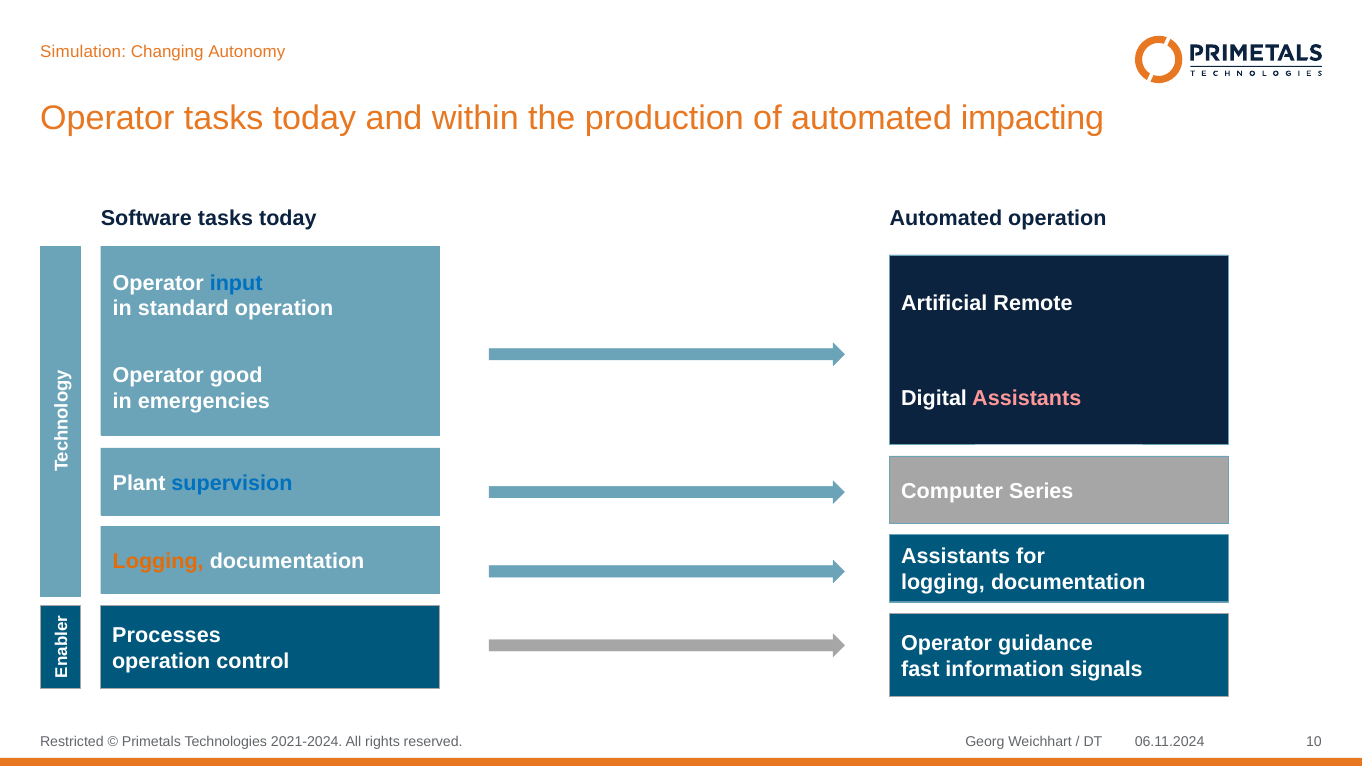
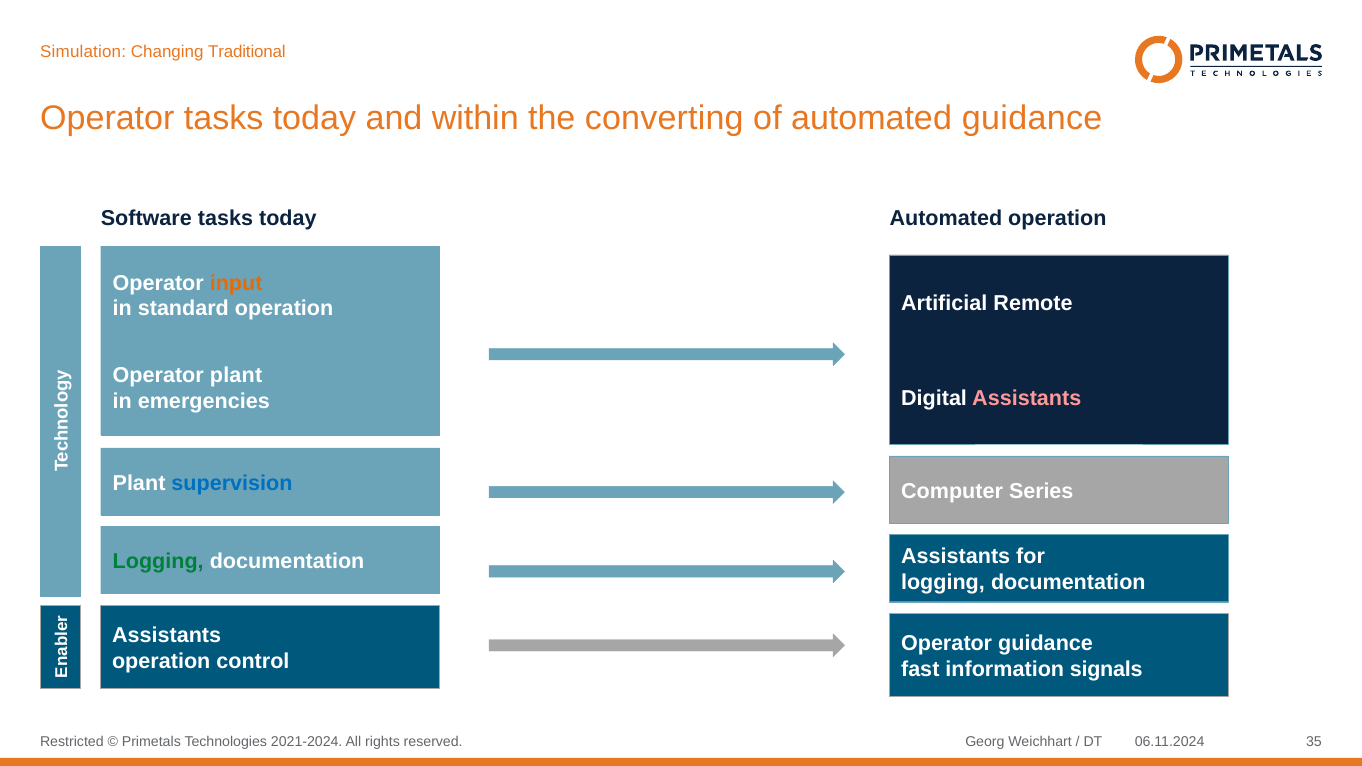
Autonomy: Autonomy -> Traditional (247, 52)
production: production -> converting (664, 119)
automated impacting: impacting -> guidance (1032, 119)
input colour: blue -> orange (236, 283)
Operator good: good -> plant (236, 376)
Logging colour: orange -> green (158, 561)
Processes: Processes -> Assistants (167, 636)
10: 10 -> 35 (1314, 741)
